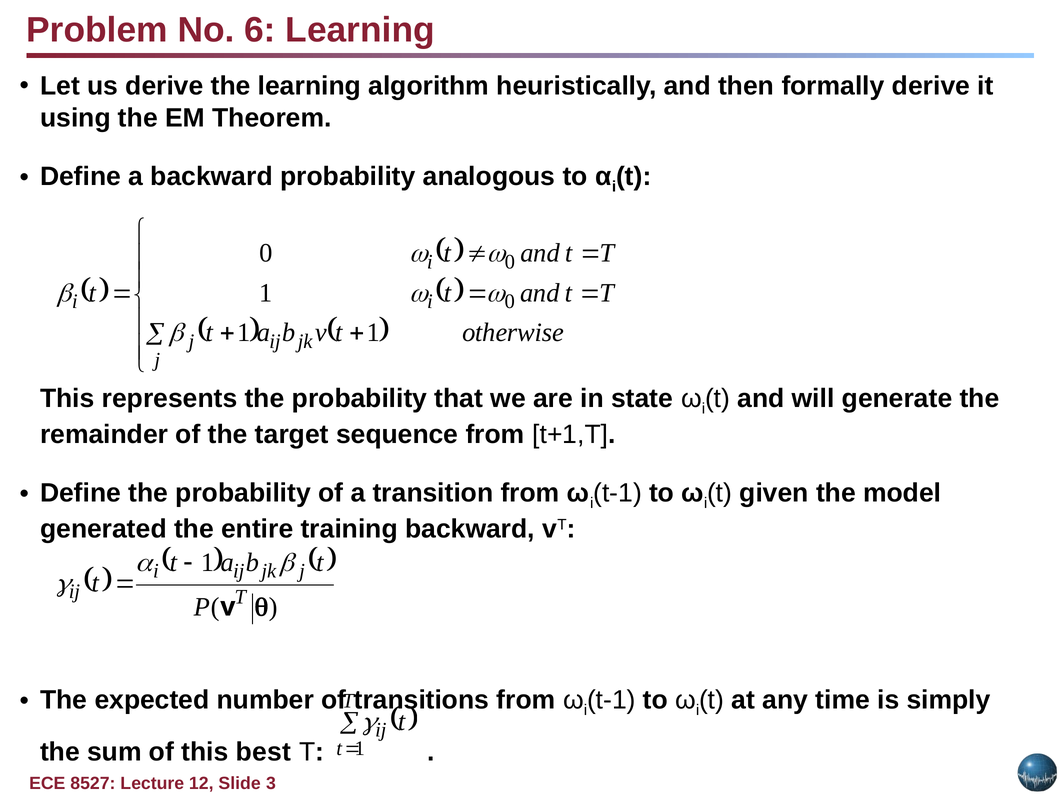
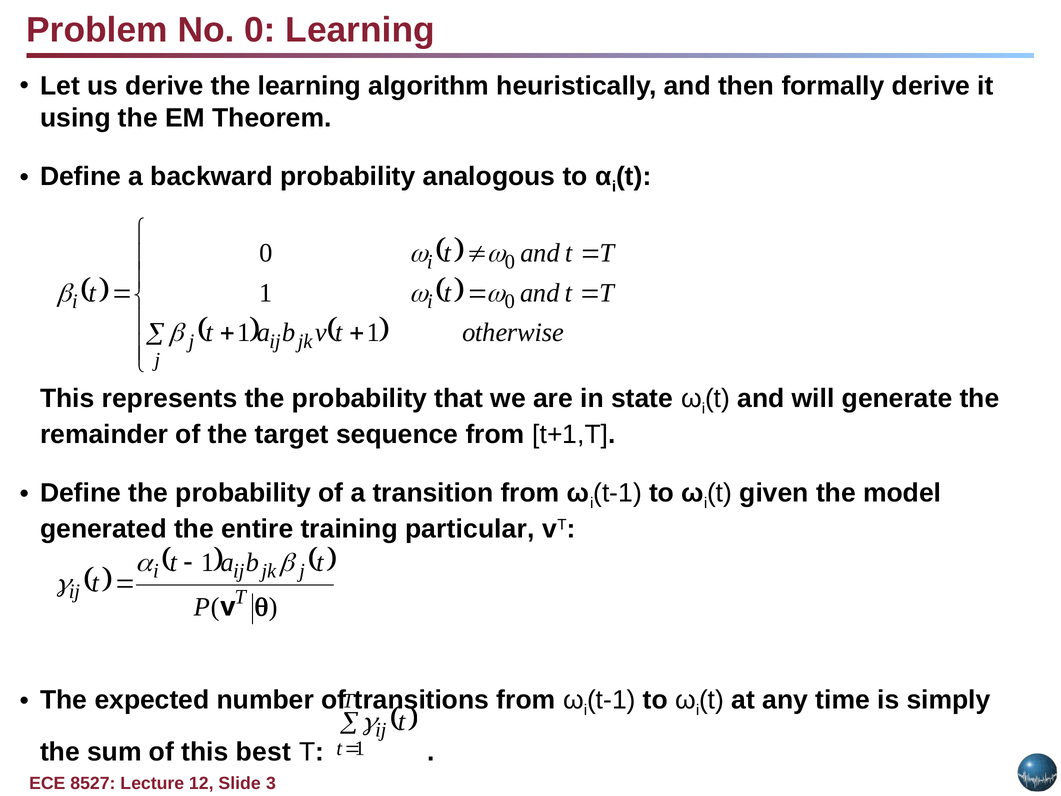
No 6: 6 -> 0 (260, 30)
training backward: backward -> particular (470, 529)
